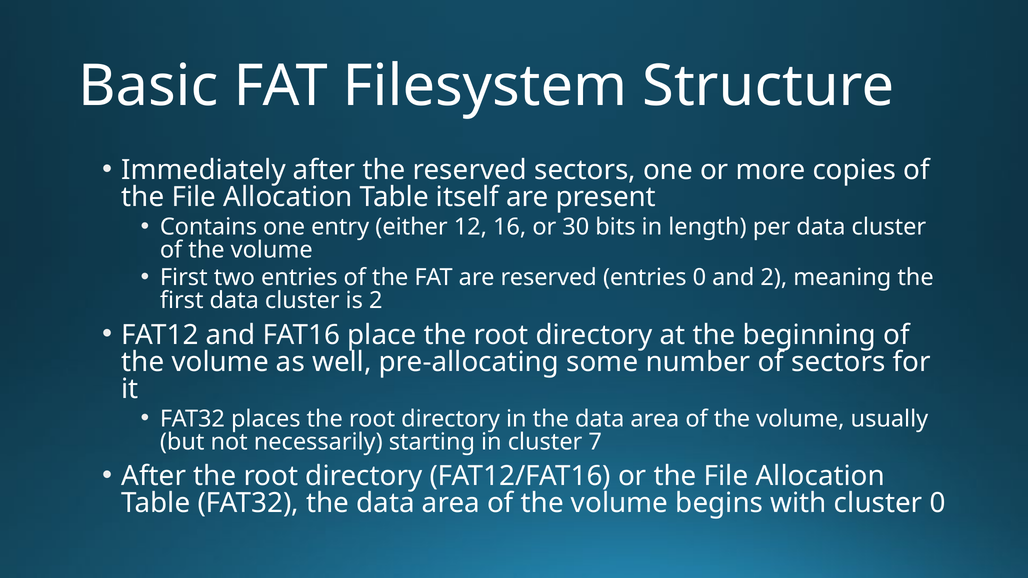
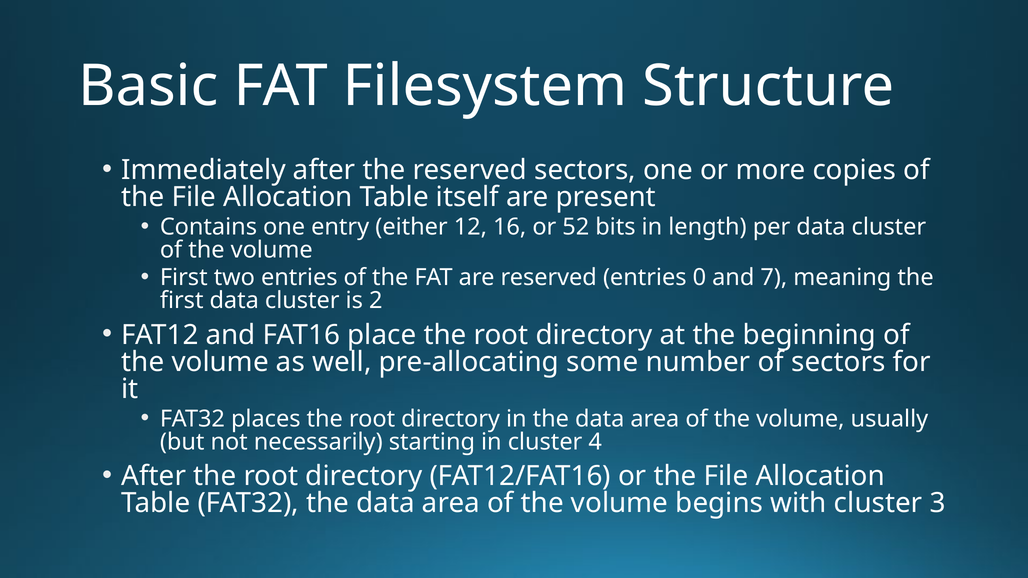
30: 30 -> 52 (576, 227)
and 2: 2 -> 7 (774, 278)
7: 7 -> 4 (595, 442)
cluster 0: 0 -> 3 (938, 503)
